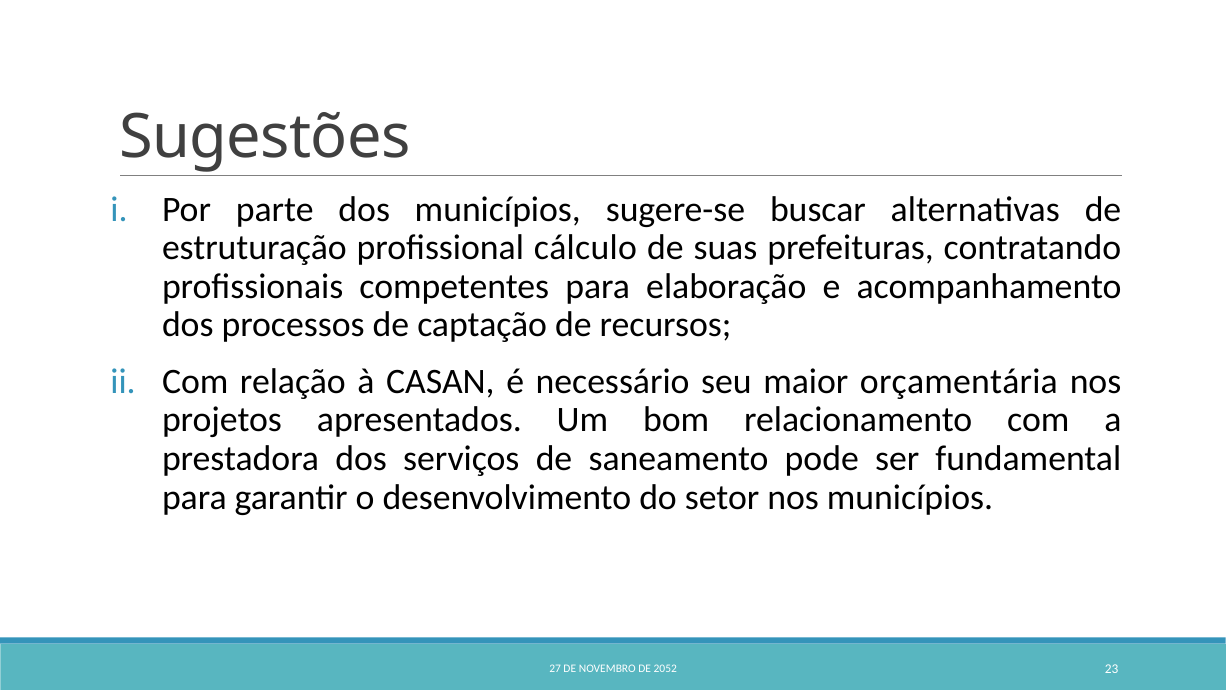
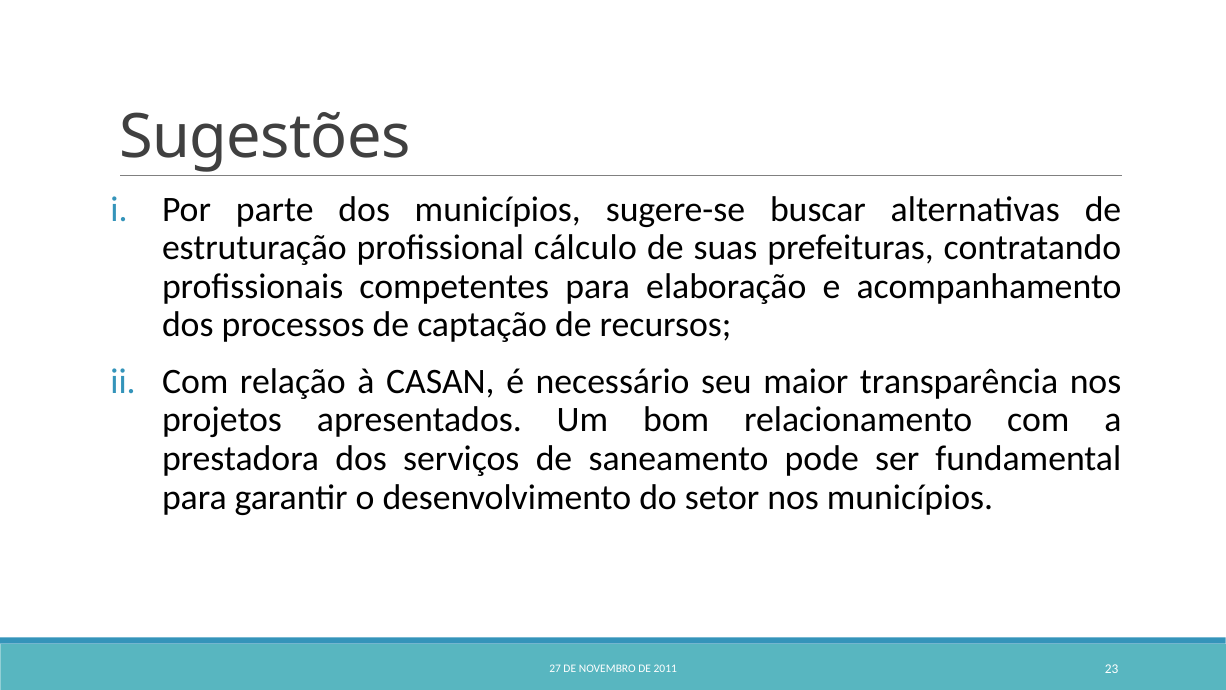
orçamentária: orçamentária -> transparência (959, 381)
2052: 2052 -> 2011 (665, 669)
